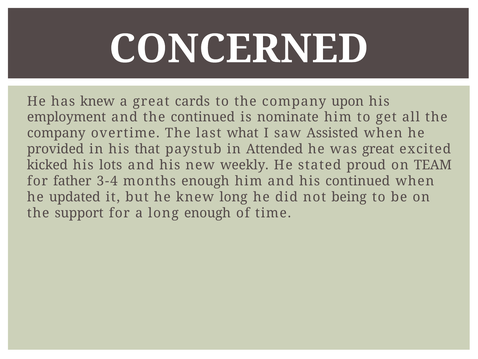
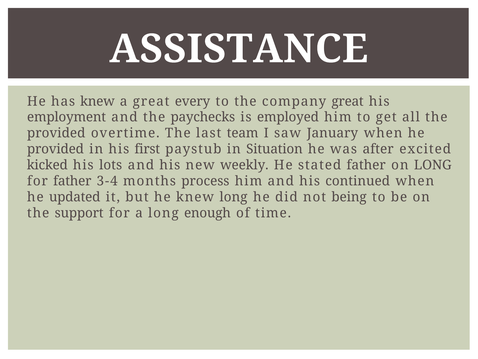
CONCERNED: CONCERNED -> ASSISTANCE (239, 49)
cards: cards -> every (192, 101)
company upon: upon -> great (348, 101)
the continued: continued -> paychecks (203, 117)
nominate: nominate -> employed (288, 117)
company: company -> provided (56, 133)
what: what -> team (243, 133)
Assisted: Assisted -> January (332, 133)
that: that -> first (147, 149)
Attended: Attended -> Situation (274, 149)
was great: great -> after (378, 149)
stated proud: proud -> father (366, 165)
on TEAM: TEAM -> LONG (433, 165)
months enough: enough -> process (205, 181)
